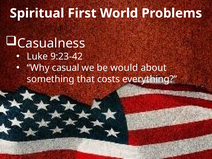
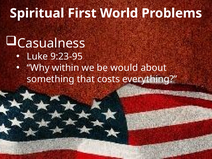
9:23-42: 9:23-42 -> 9:23-95 (67, 56)
casual: casual -> within (66, 68)
